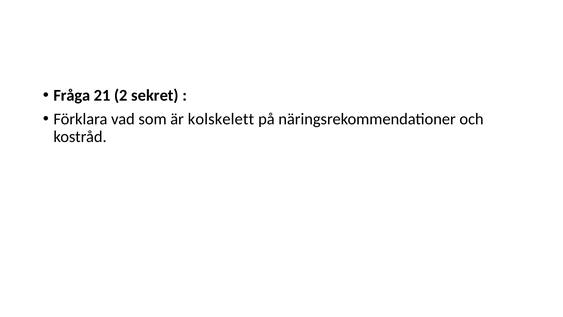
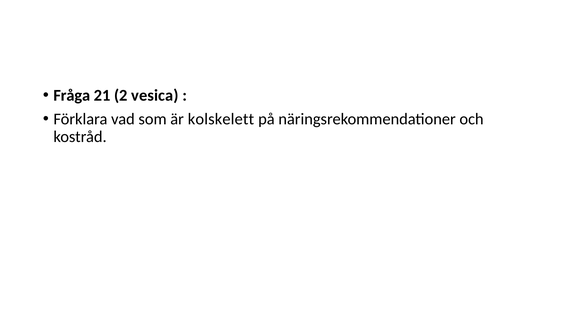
sekret: sekret -> vesica (155, 95)
